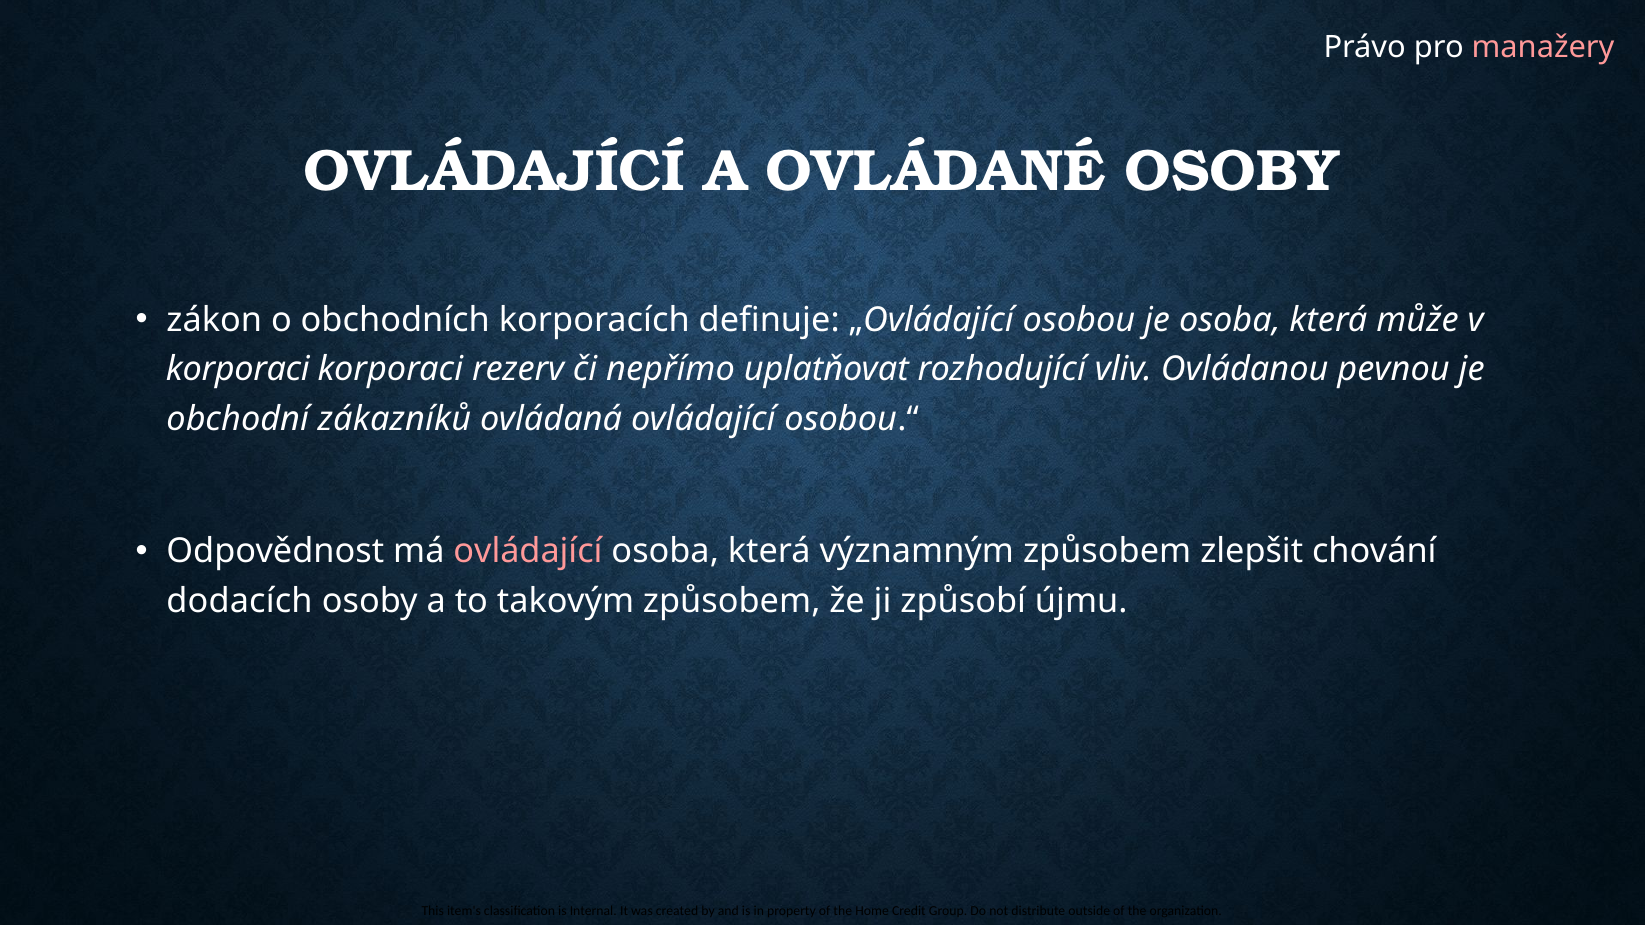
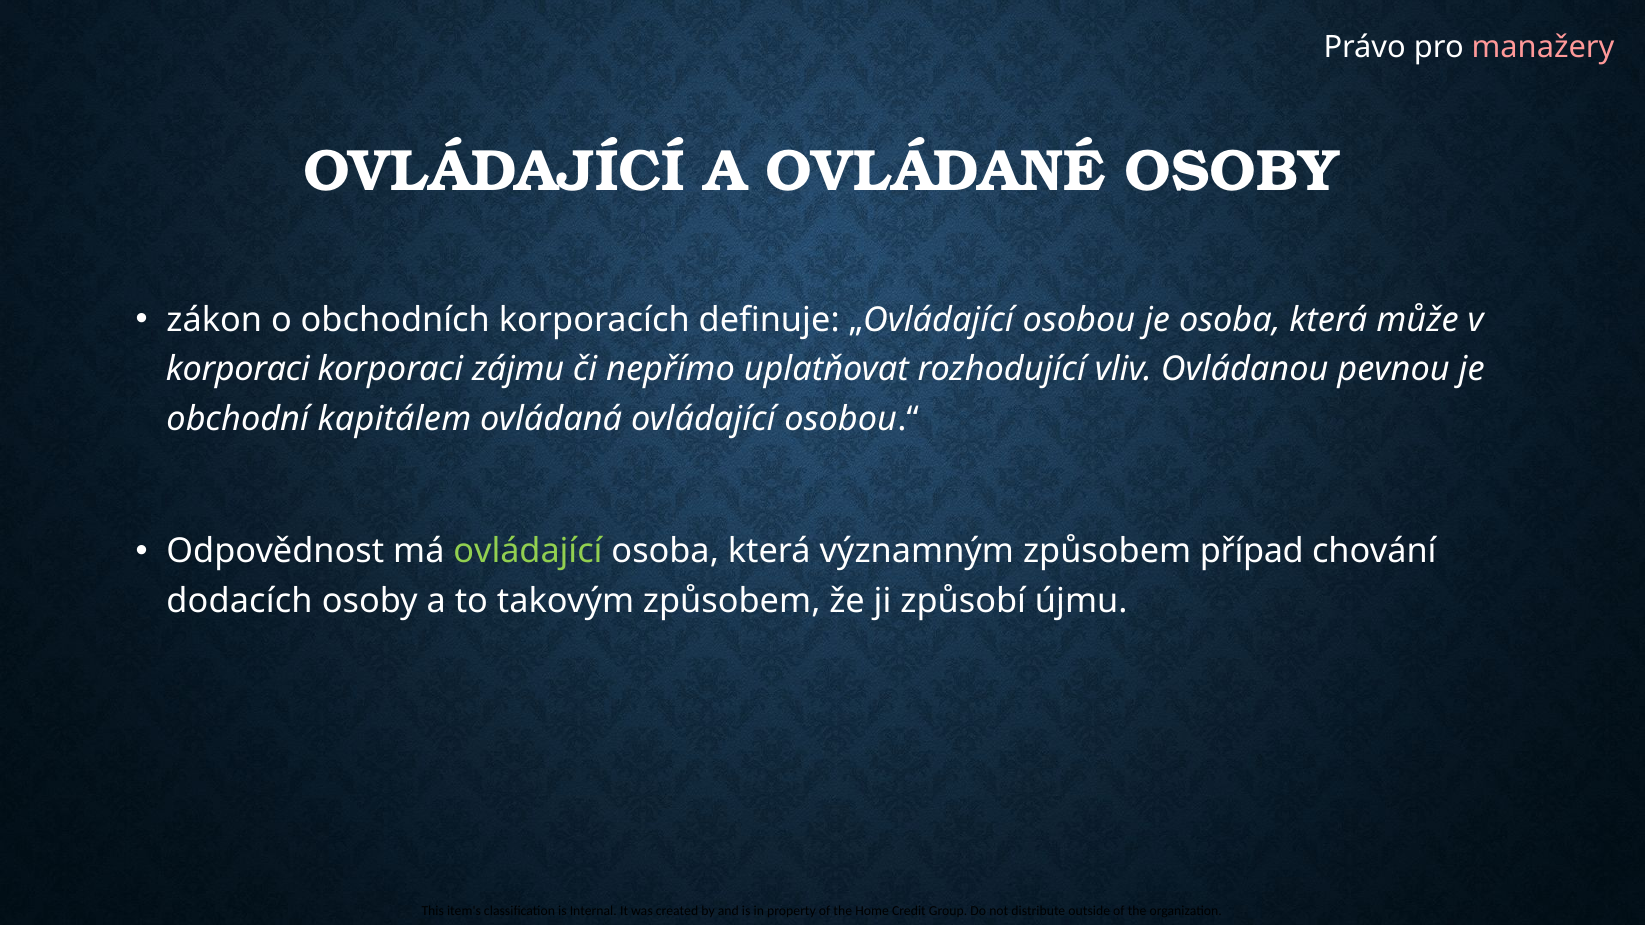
rezerv: rezerv -> zájmu (518, 369)
zákazníků: zákazníků -> kapitálem (394, 419)
ovládající colour: pink -> light green (528, 552)
zlepšit: zlepšit -> případ (1252, 552)
